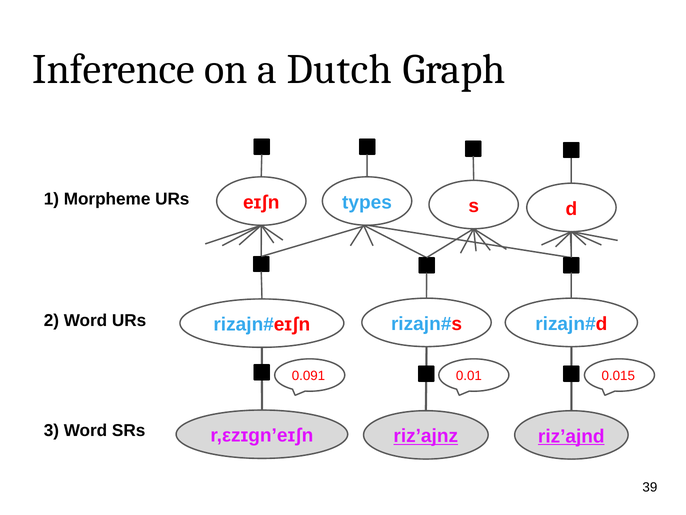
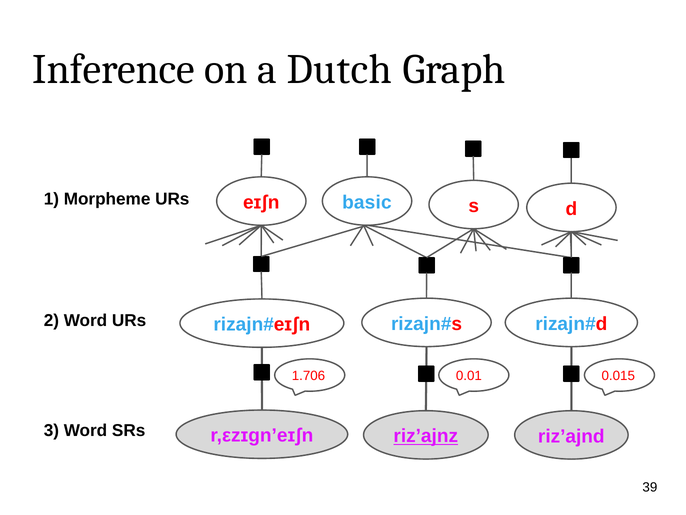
types: types -> basic (367, 202)
0.091: 0.091 -> 1.706 (308, 376)
riz’ajnd underline: present -> none (571, 436)
